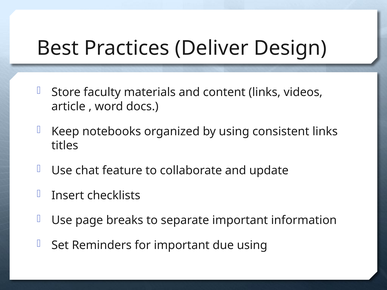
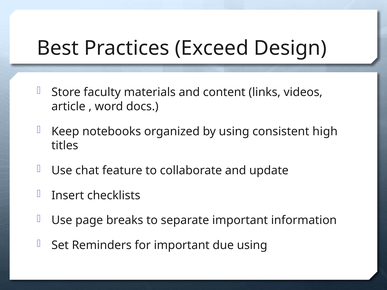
Deliver: Deliver -> Exceed (212, 48)
consistent links: links -> high (325, 132)
